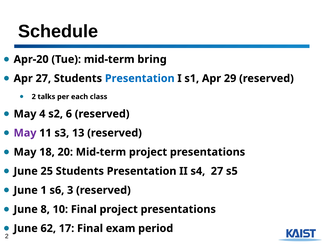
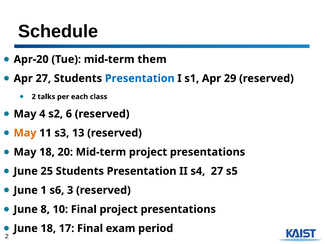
bring: bring -> them (152, 59)
May colour: purple -> orange (25, 133)
June 62: 62 -> 18 (48, 228)
